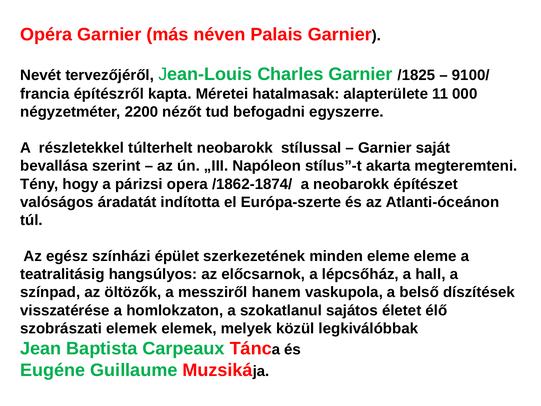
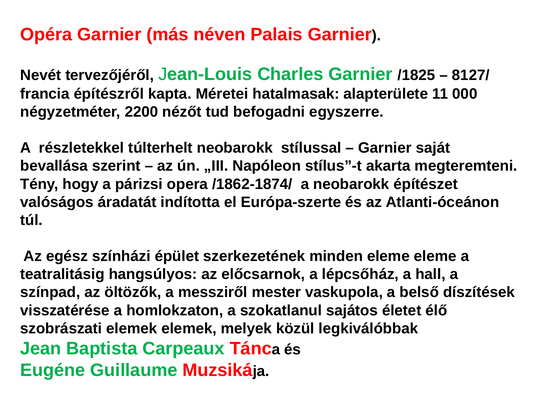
9100/: 9100/ -> 8127/ (471, 75)
hanem: hanem -> mester (276, 292)
